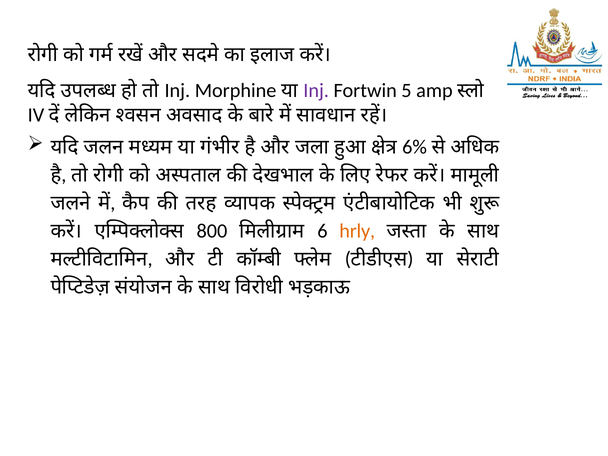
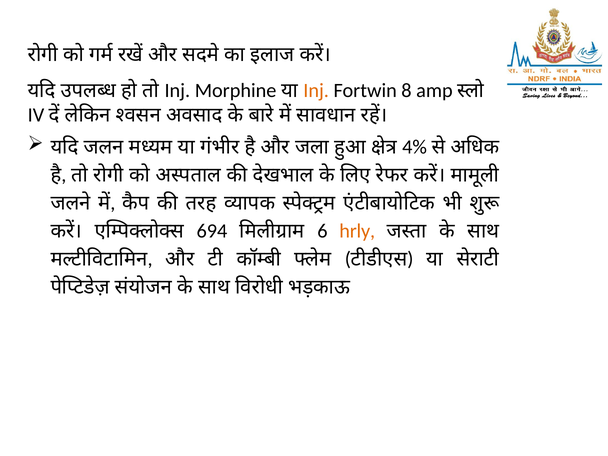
Inj colour: purple -> orange (316, 91)
5: 5 -> 8 (406, 91)
6%: 6% -> 4% (415, 147)
800: 800 -> 694 (212, 231)
